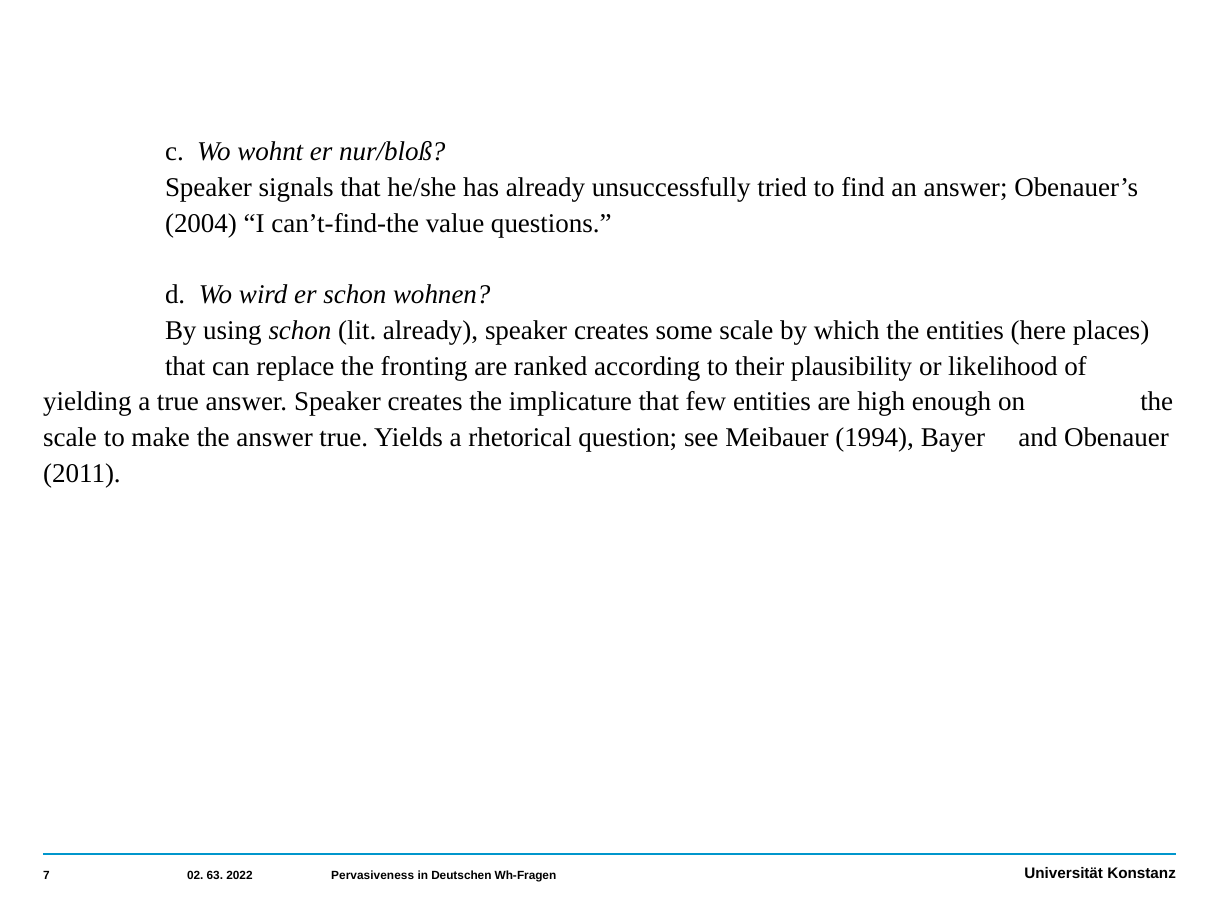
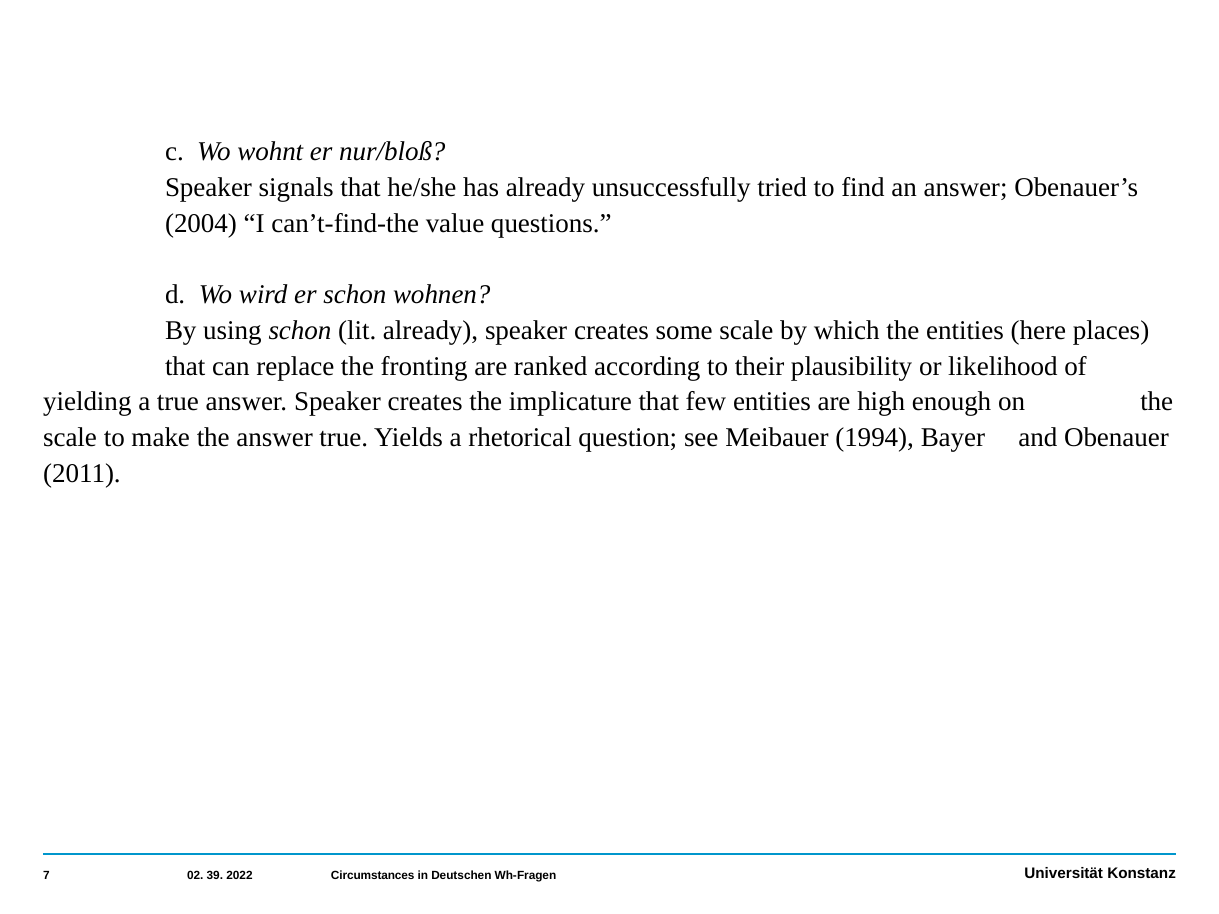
63: 63 -> 39 (215, 876)
Pervasiveness: Pervasiveness -> Circumstances (373, 876)
